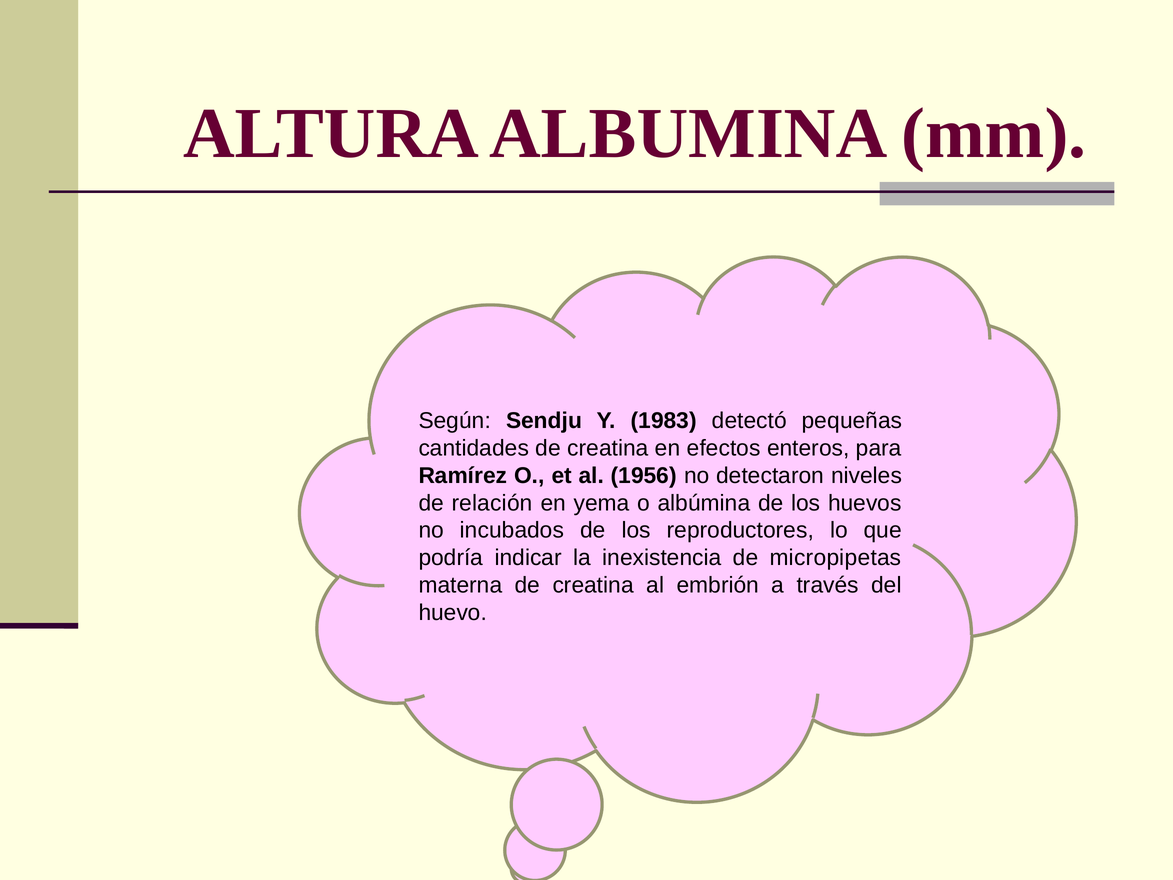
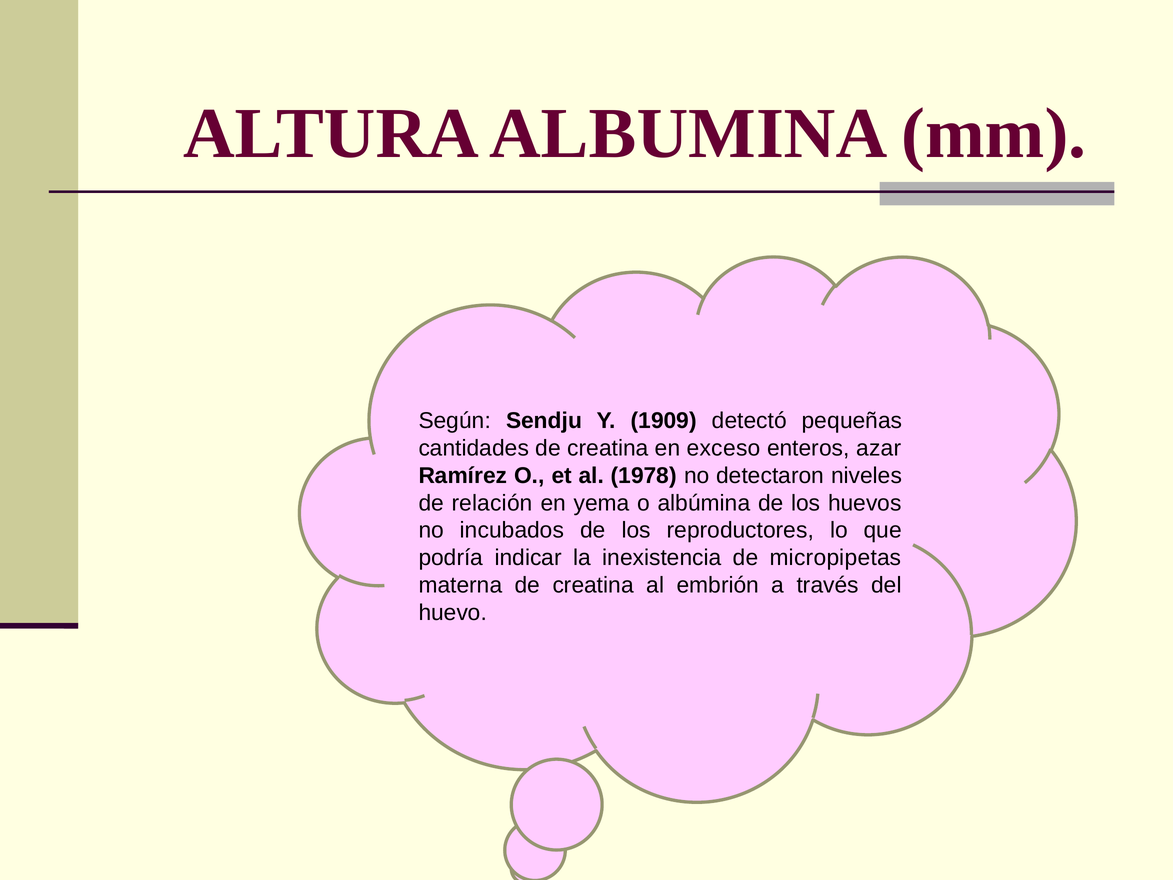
1983: 1983 -> 1909 (664, 421)
efectos: efectos -> exceso (724, 448)
para: para -> azar (879, 448)
1956: 1956 -> 1978 (644, 475)
